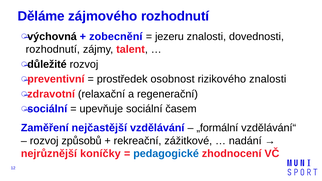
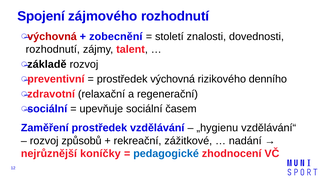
Děláme: Děláme -> Spojení (41, 16)
výchovná colour: black -> red (52, 37)
jezeru: jezeru -> století (169, 37)
důležité: důležité -> základě (47, 64)
prostředek osobnost: osobnost -> výchovná (173, 79)
rizikového znalosti: znalosti -> denního (268, 79)
Zaměření nejčastější: nejčastější -> prostředek (99, 128)
„formální: „formální -> „hygienu (217, 128)
